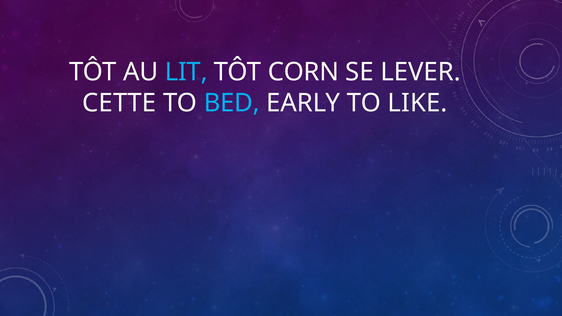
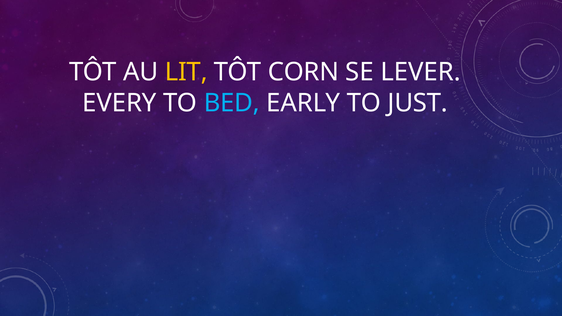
LIT colour: light blue -> yellow (186, 72)
CETTE: CETTE -> EVERY (119, 103)
LIKE: LIKE -> JUST (418, 103)
